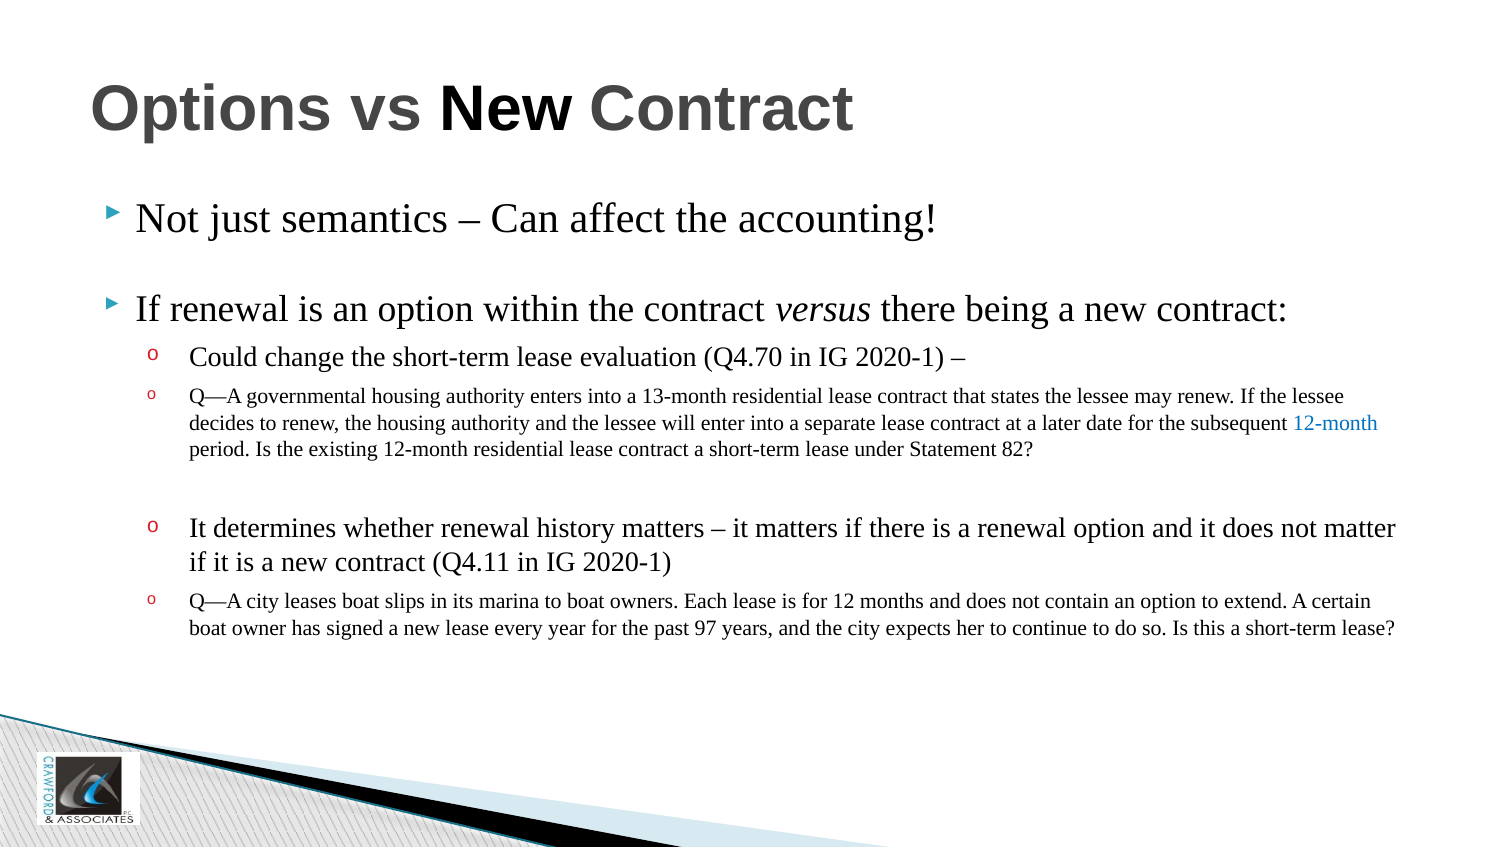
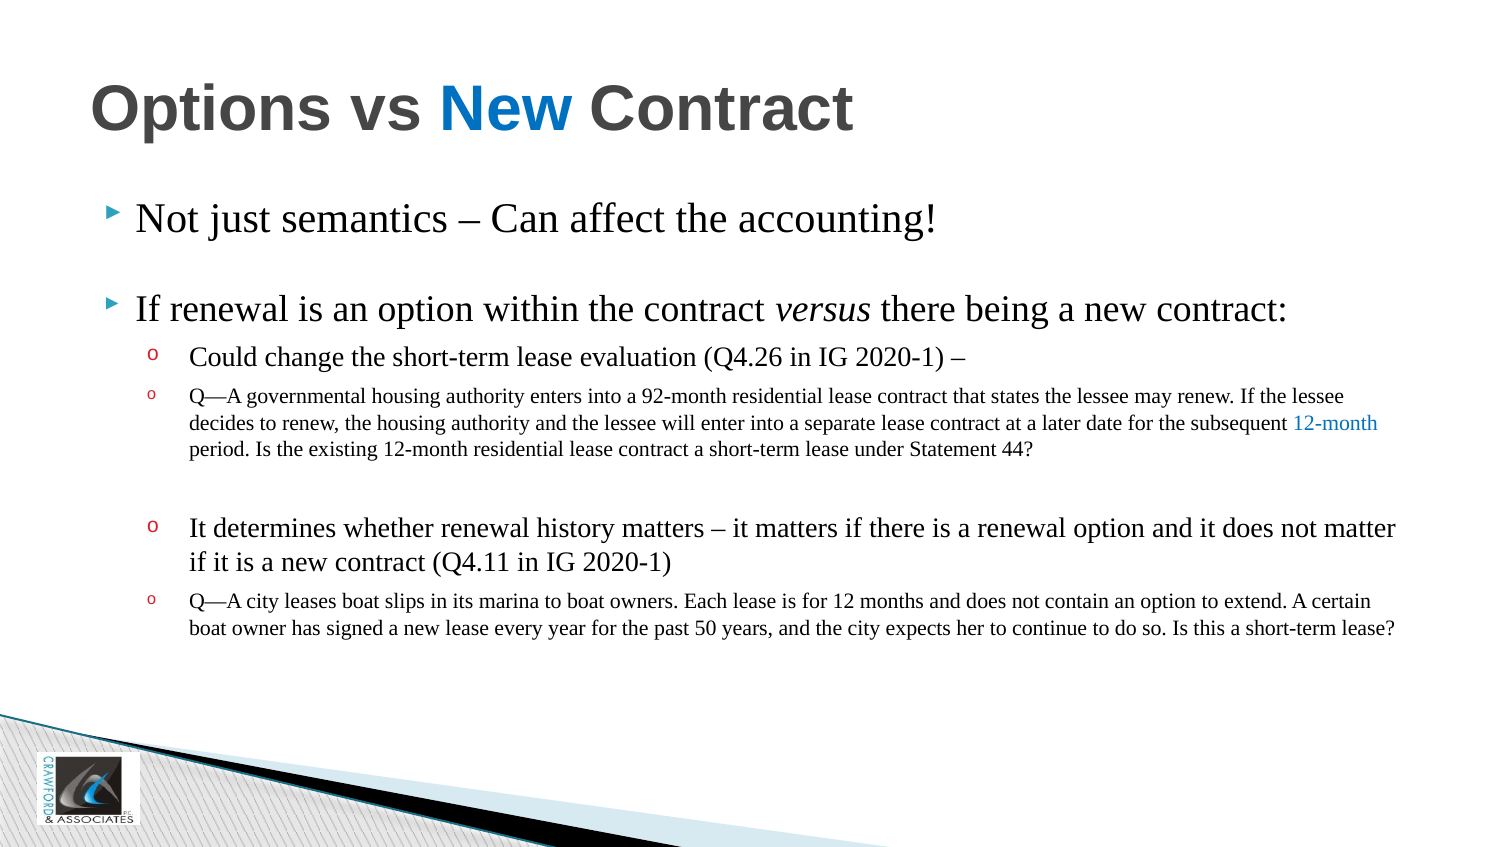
New colour: black -> blue (506, 109)
Q4.70: Q4.70 -> Q4.26 (743, 358)
13-month: 13-month -> 92-month (684, 397)
82: 82 -> 44 (1018, 449)
97: 97 -> 50 (706, 628)
